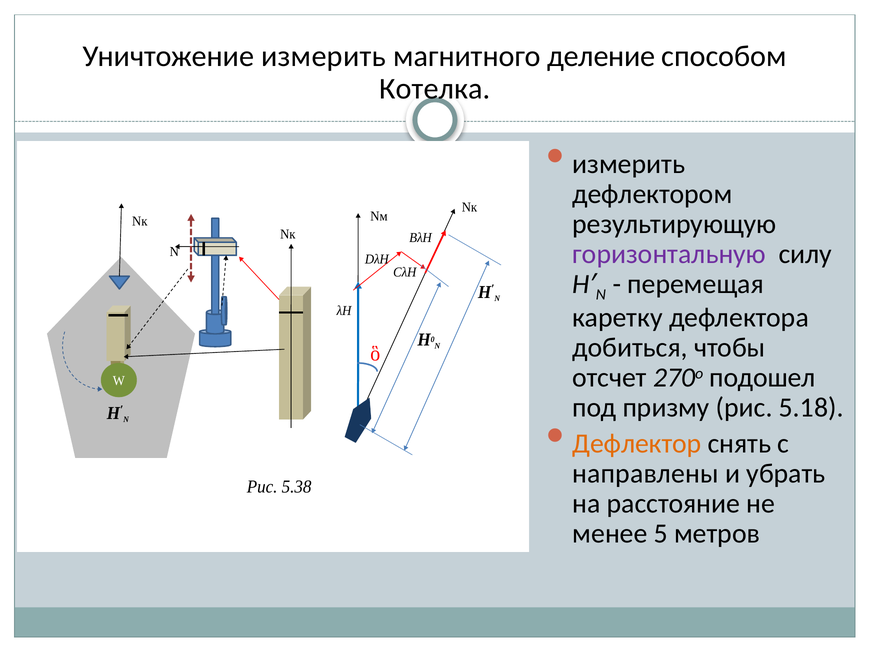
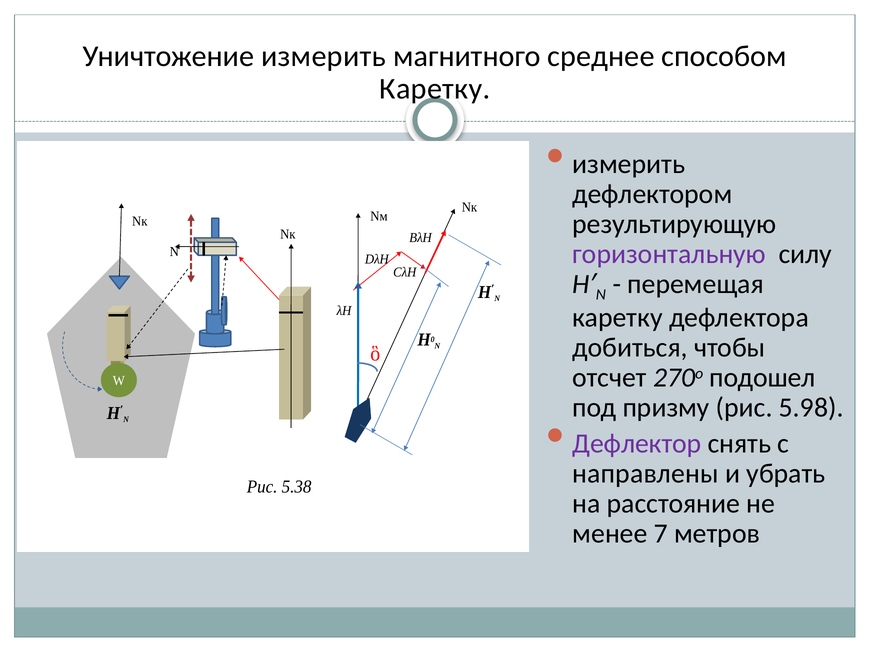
деление: деление -> среднее (601, 56)
Котелка: Котелка -> Каретку (435, 89)
5.18: 5.18 -> 5.98 (811, 408)
Дефлектор colour: orange -> purple (637, 444)
5: 5 -> 7 (661, 534)
